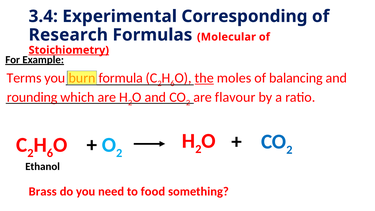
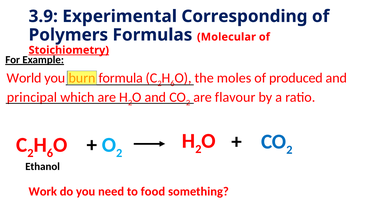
3.4: 3.4 -> 3.9 (43, 16)
Research: Research -> Polymers (68, 35)
Terms: Terms -> World (24, 78)
the underline: present -> none (204, 78)
balancing: balancing -> produced (296, 78)
rounding: rounding -> principal (32, 97)
Brass: Brass -> Work (43, 191)
